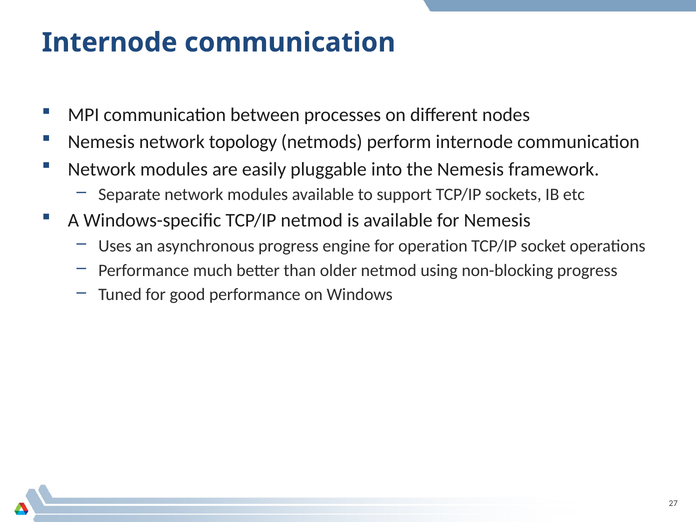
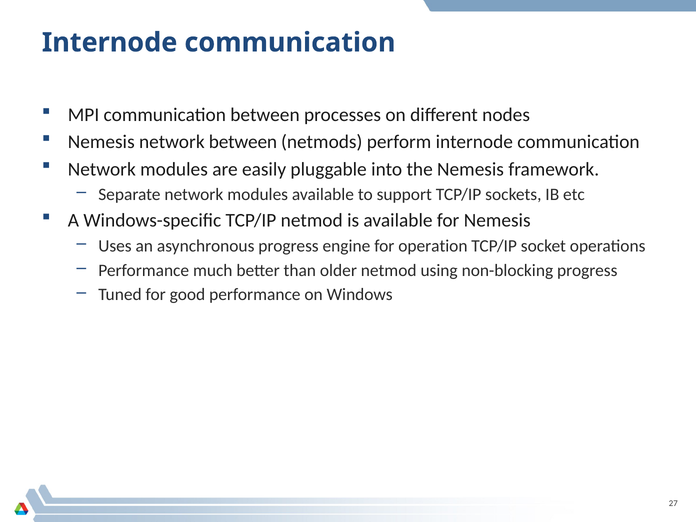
network topology: topology -> between (243, 142)
